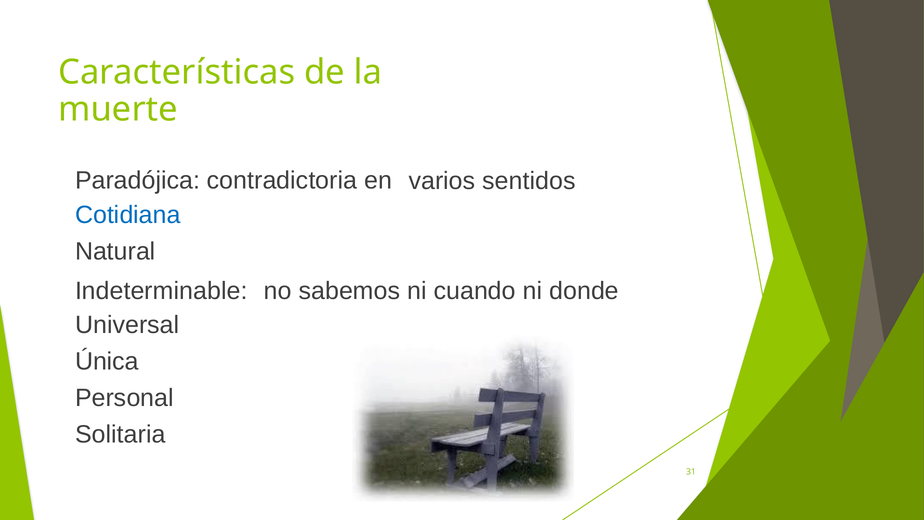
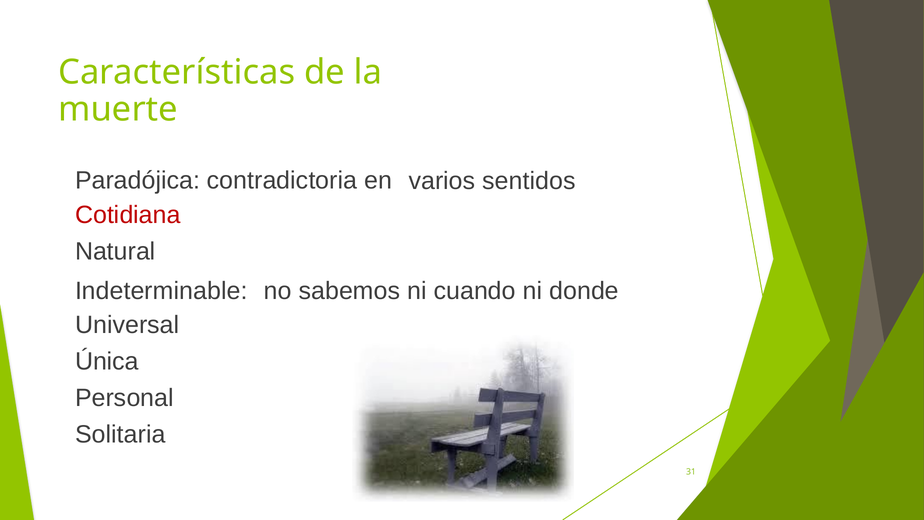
Cotidiana colour: blue -> red (128, 215)
